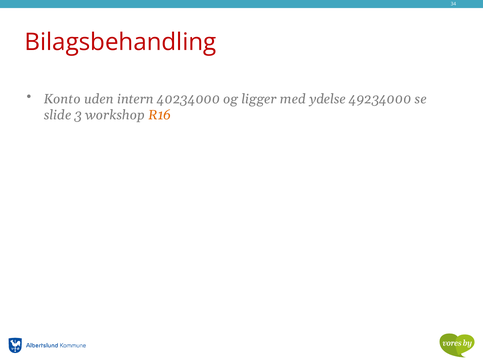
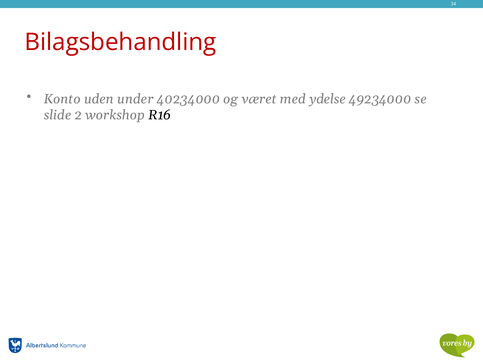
intern: intern -> under (135, 99)
ligger: ligger -> været (259, 99)
3: 3 -> 2 (78, 115)
R16 colour: orange -> black (159, 115)
